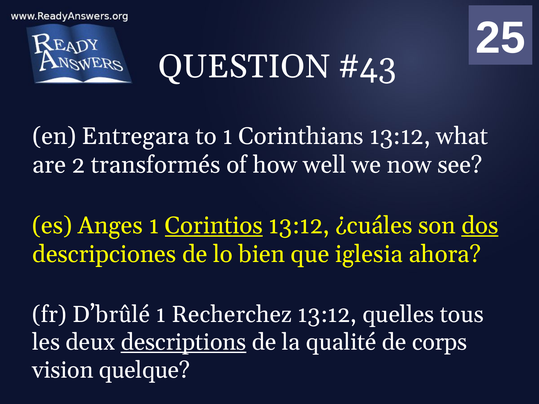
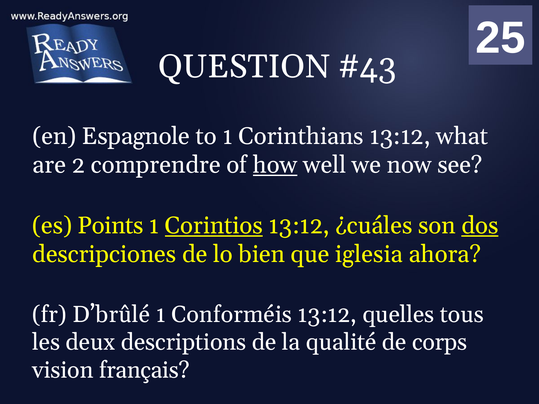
Entregara: Entregara -> Espagnole (136, 136)
transformés: transformés -> comprendre (156, 165)
how underline: none -> present (275, 165)
Anges: Anges -> Points (111, 226)
Recherchez: Recherchez -> Conforméis (232, 315)
descriptions underline: present -> none (184, 342)
quelque: quelque -> français (144, 370)
